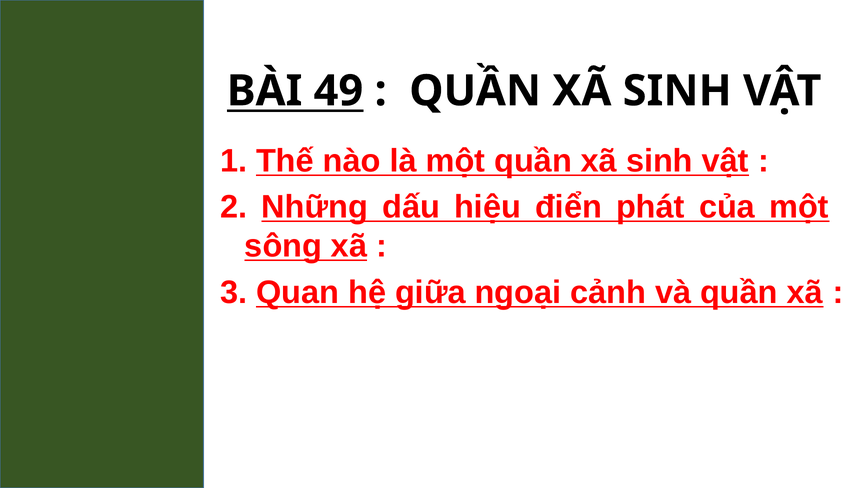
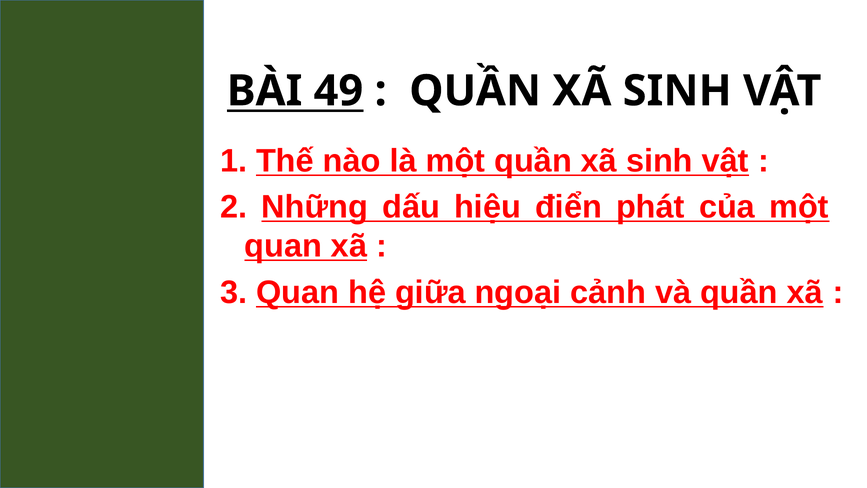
sông: sông -> quan (283, 246)
